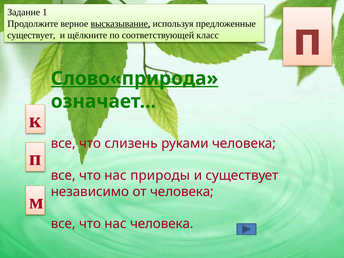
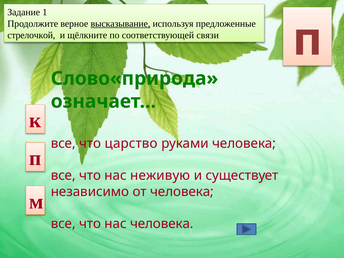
существует: существует -> стрелочкой (31, 35)
класс: класс -> связи (208, 35)
Слово«природа underline: present -> none (134, 78)
слизень: слизень -> царство (131, 143)
природы: природы -> неживую (160, 176)
